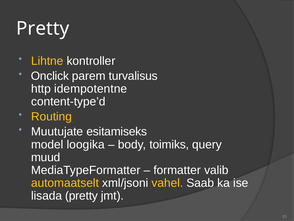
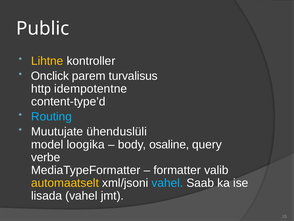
Pretty: Pretty -> Public (43, 29)
Routing colour: yellow -> light blue (52, 116)
esitamiseks: esitamiseks -> ühenduslüli (117, 131)
toimiks: toimiks -> osaline (169, 144)
muud: muud -> verbe (46, 157)
vahel colour: yellow -> light blue (167, 183)
lisada pretty: pretty -> vahel (81, 195)
